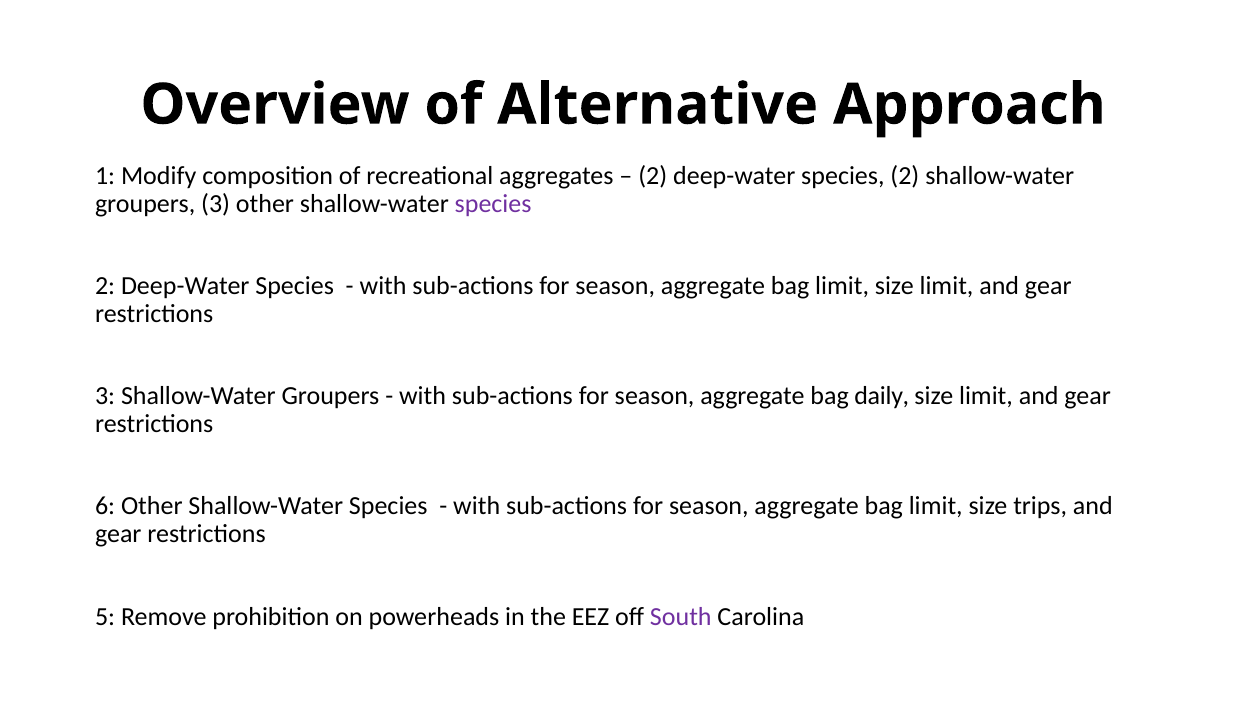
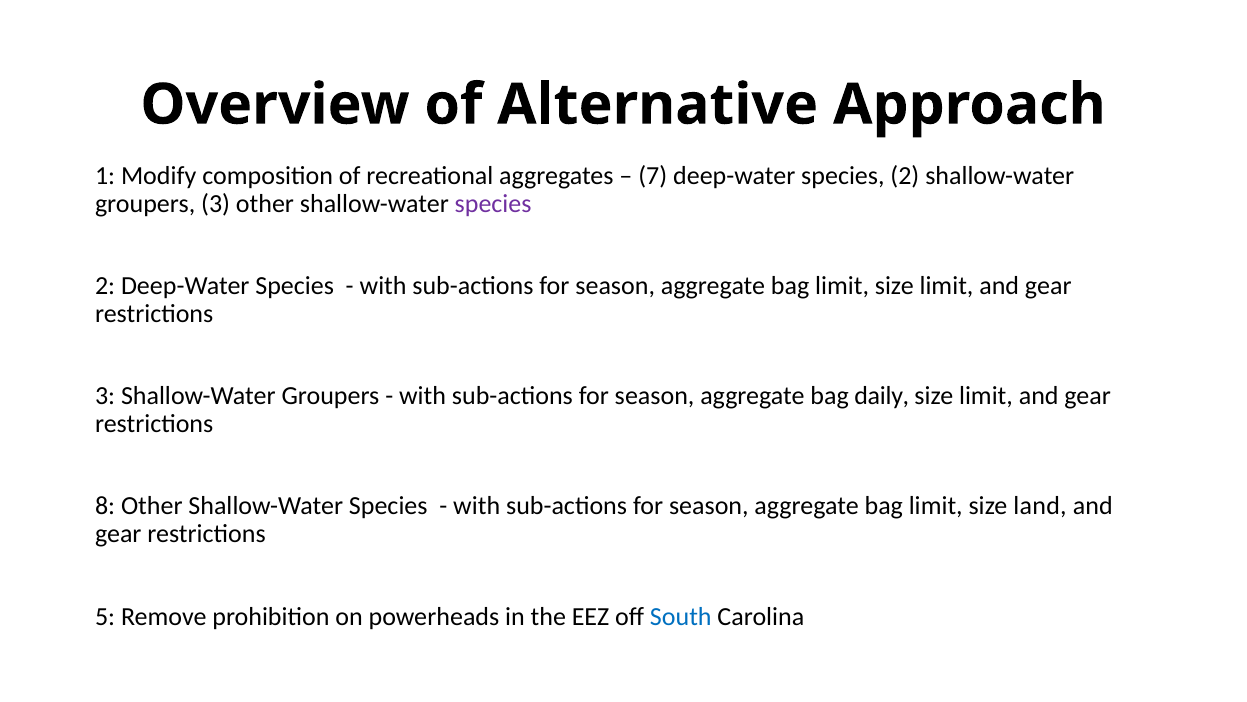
2: 2 -> 7 (653, 175)
6: 6 -> 8 (105, 506)
trips: trips -> land (1040, 506)
South colour: purple -> blue (681, 616)
